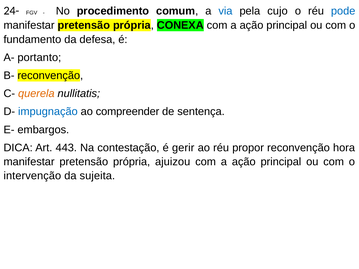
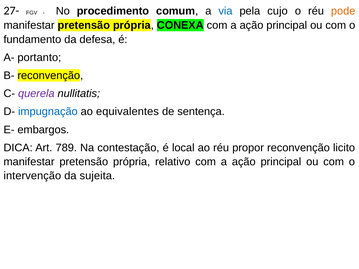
24-: 24- -> 27- (11, 11)
pode colour: blue -> orange (343, 11)
querela colour: orange -> purple (36, 94)
compreender: compreender -> equivalentes (127, 112)
443: 443 -> 789 (66, 148)
gerir: gerir -> local (183, 148)
hora: hora -> licito (344, 148)
ajuizou: ajuizou -> relativo (173, 162)
